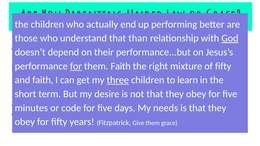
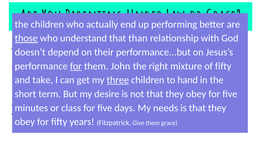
those underline: none -> present (26, 38)
God underline: present -> none (230, 38)
them Faith: Faith -> John (121, 66)
and faith: faith -> take (43, 80)
to learn: learn -> hand (188, 80)
code: code -> class (71, 108)
